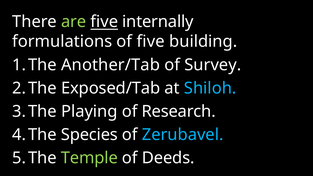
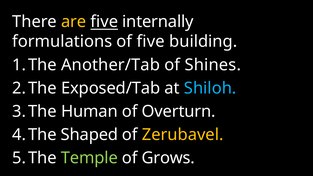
are colour: light green -> yellow (74, 22)
Survey: Survey -> Shines (213, 65)
Playing: Playing -> Human (89, 111)
Research: Research -> Overturn (179, 111)
Species: Species -> Shaped (89, 135)
Zerubavel colour: light blue -> yellow (183, 135)
Deeds: Deeds -> Grows (168, 158)
